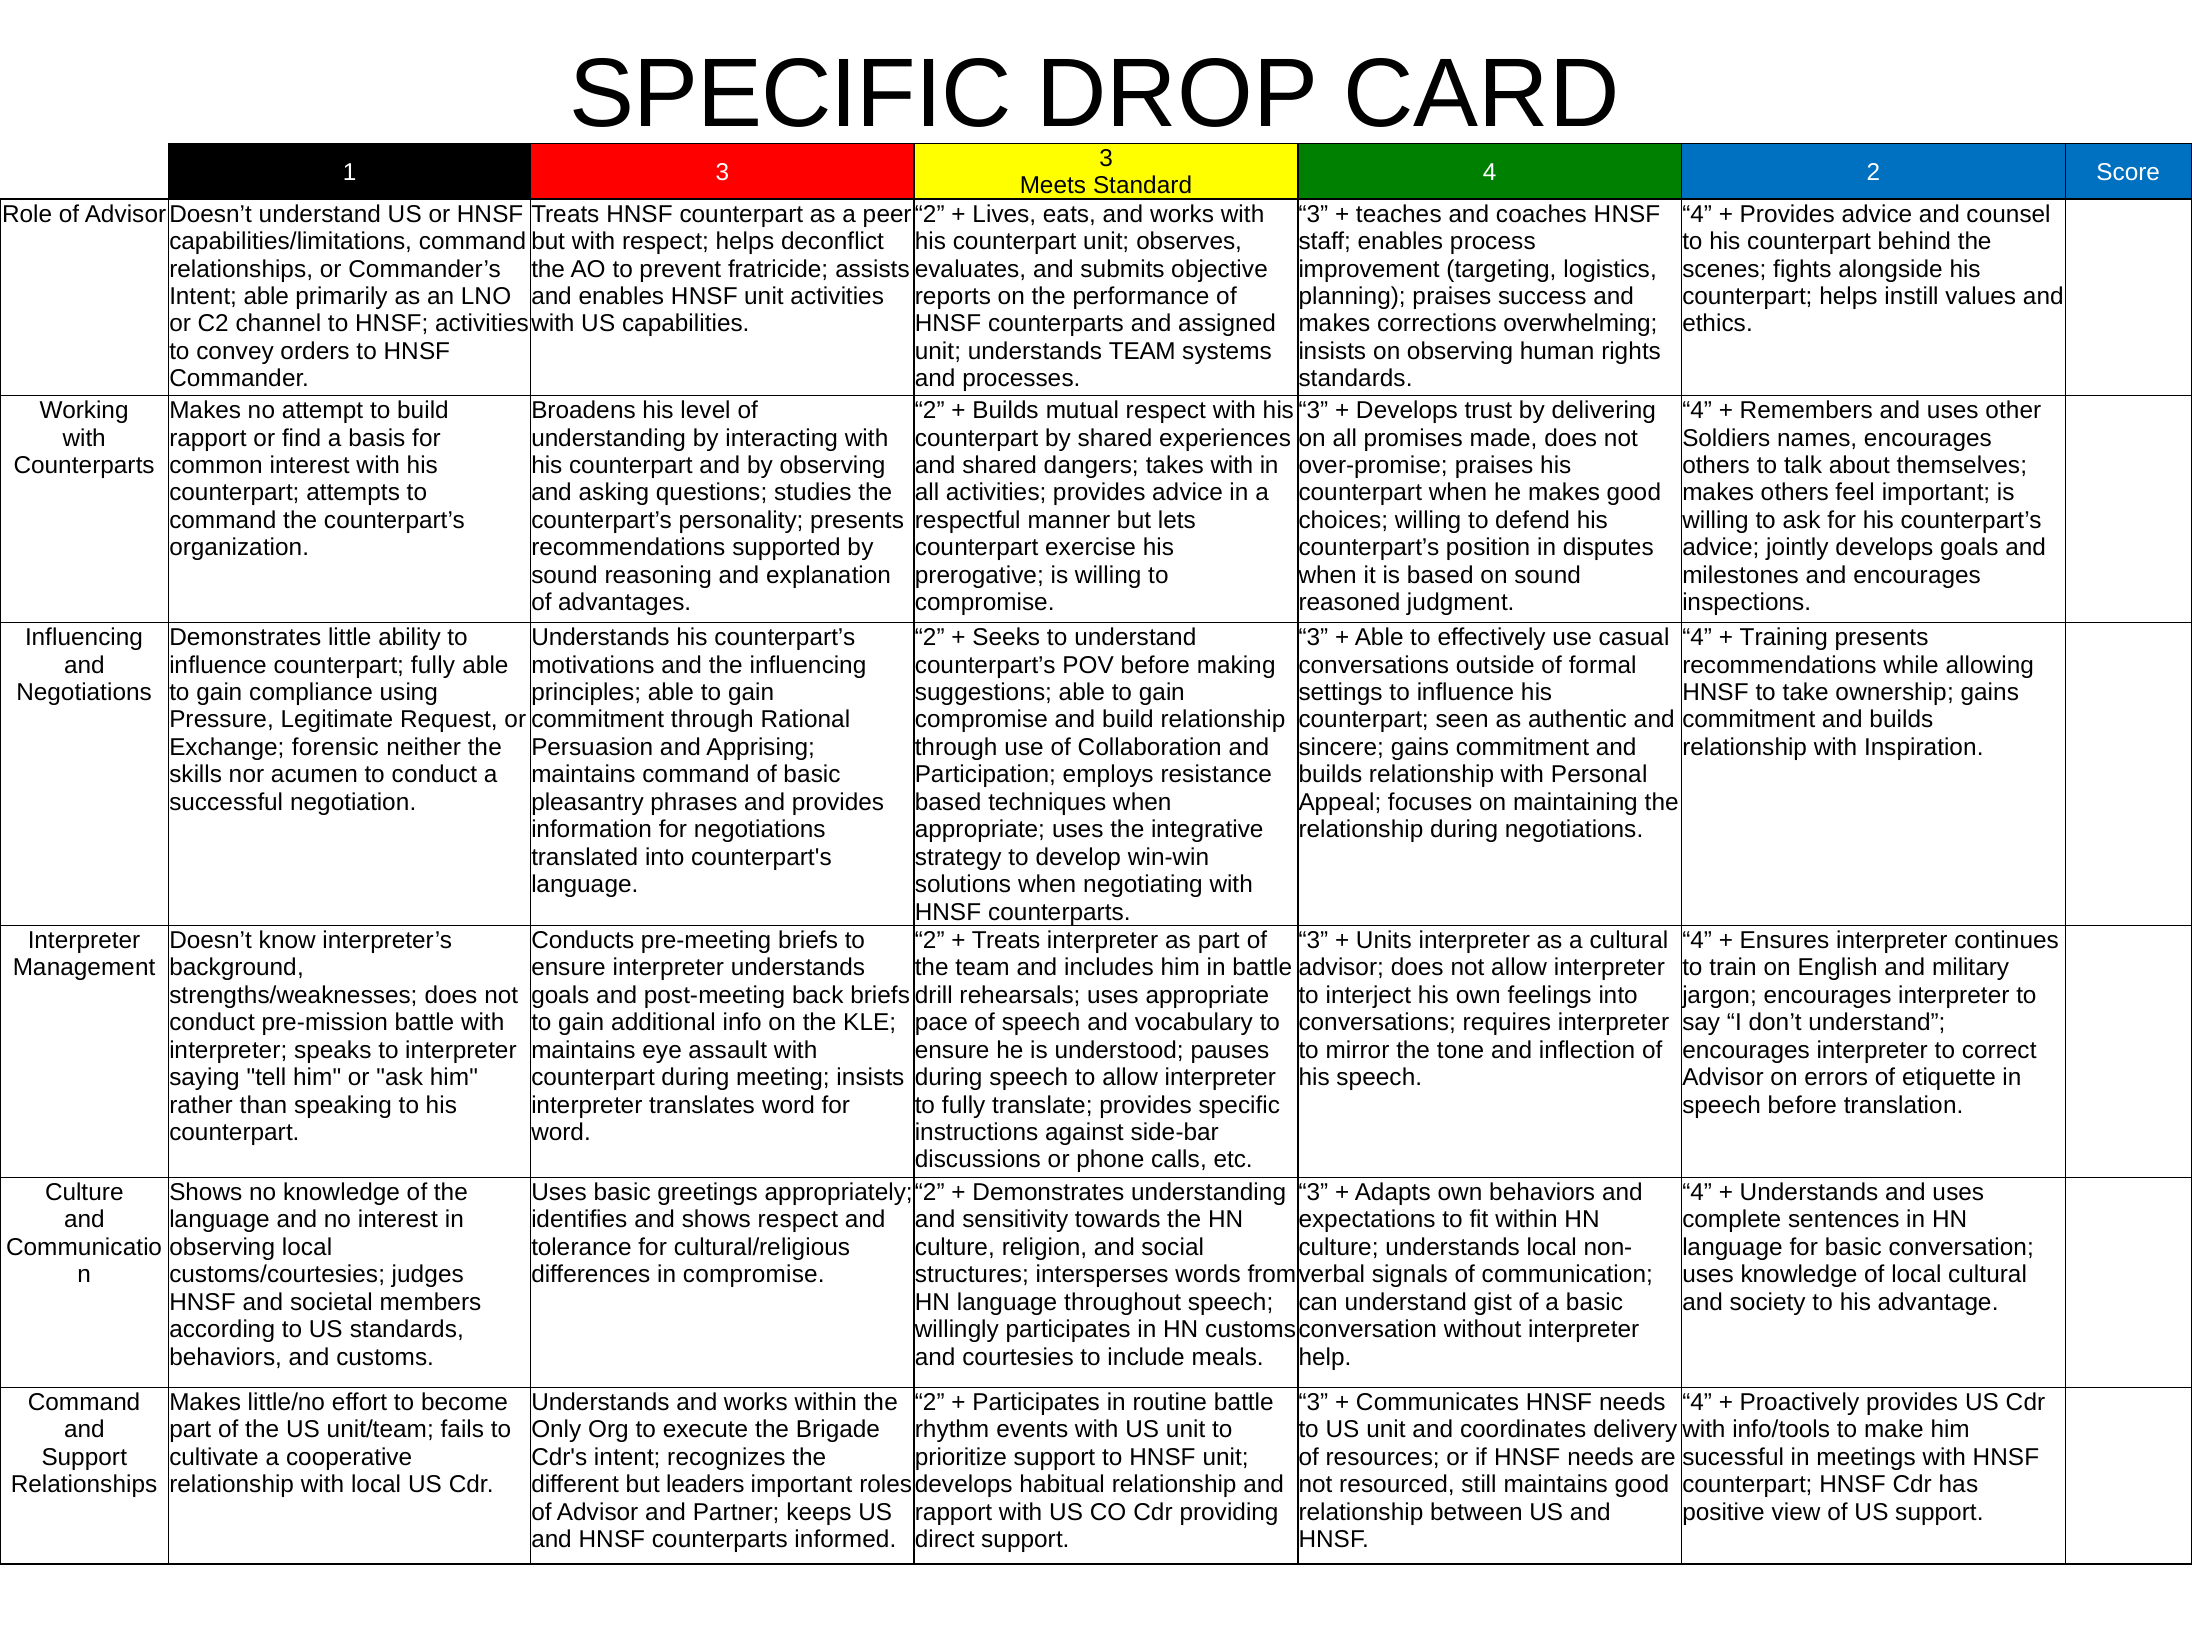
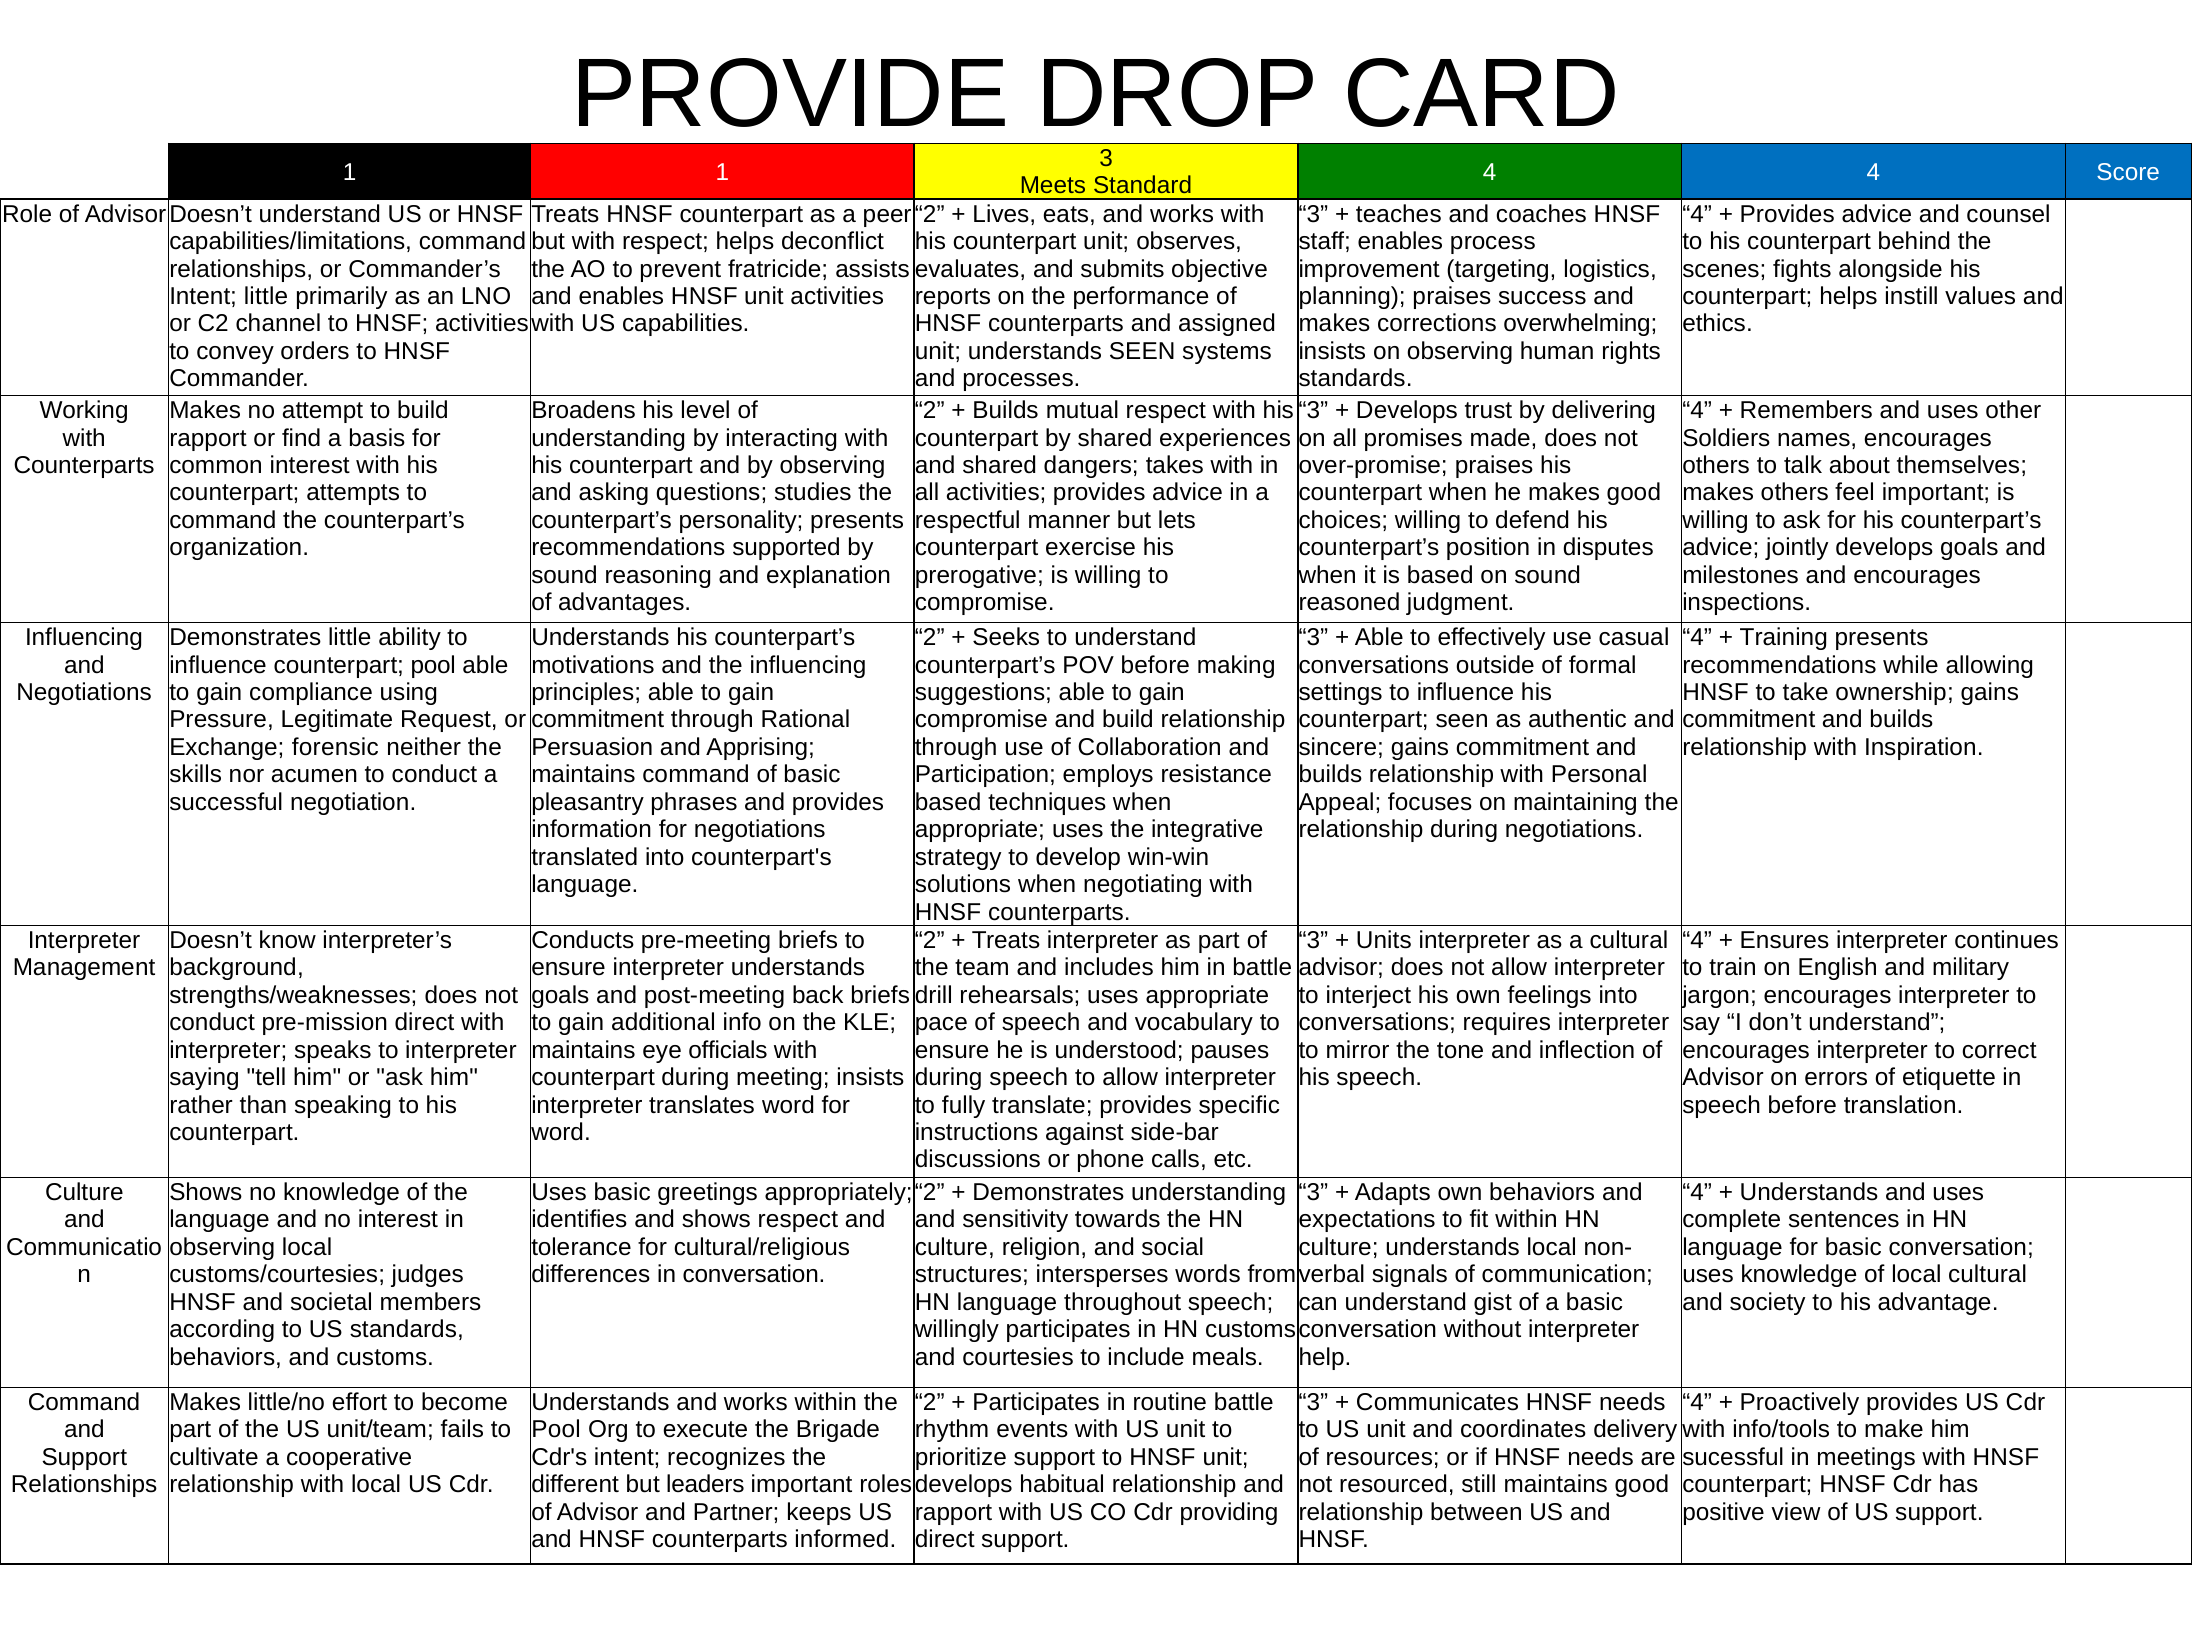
SPECIFIC: SPECIFIC -> PROVIDE (790, 94)
1 3: 3 -> 1 (722, 172)
4 2: 2 -> 4 (1873, 172)
Intent able: able -> little (266, 297)
understands TEAM: TEAM -> SEEN (1142, 351)
counterpart fully: fully -> pool (433, 665)
pre-mission battle: battle -> direct (424, 1023)
assault: assault -> officials (728, 1050)
in compromise: compromise -> conversation (754, 1275)
Only: Only -> Pool (556, 1430)
